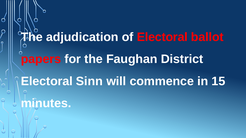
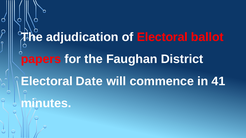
Sinn: Sinn -> Date (89, 81)
15: 15 -> 41 (218, 81)
